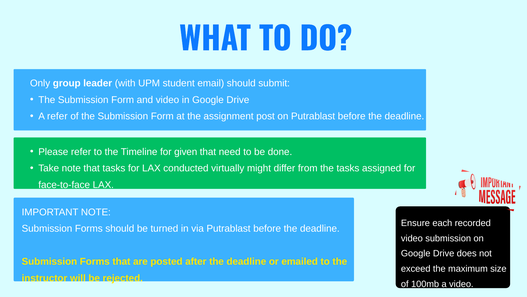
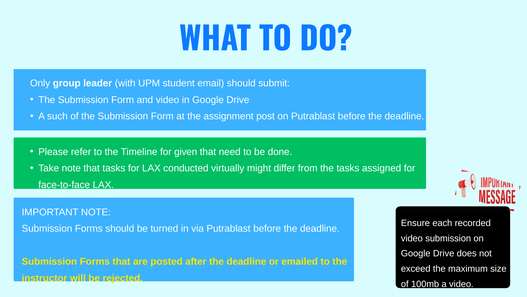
A refer: refer -> such (57, 116)
